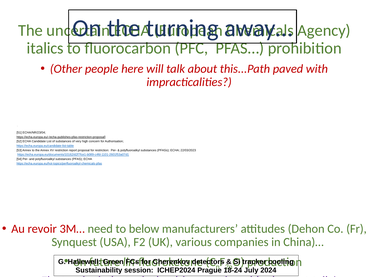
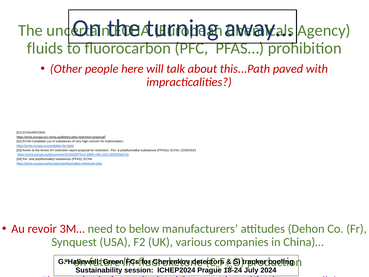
italics: italics -> fluids (45, 48)
